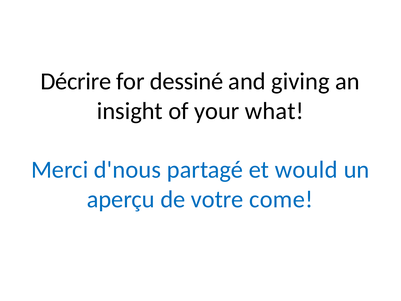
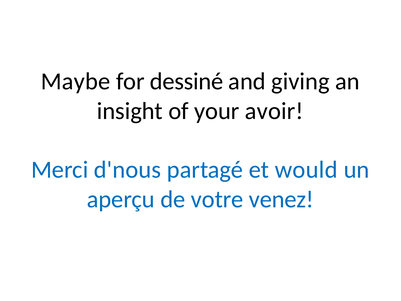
Décrire: Décrire -> Maybe (76, 81)
what: what -> avoir (274, 111)
come: come -> venez (281, 199)
